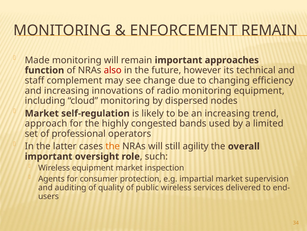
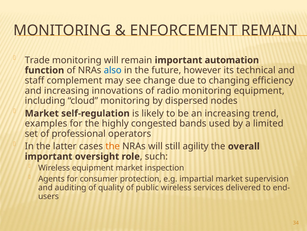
Made: Made -> Trade (37, 60)
approaches: approaches -> automation (232, 60)
also colour: red -> blue (113, 70)
approach: approach -> examples (46, 123)
